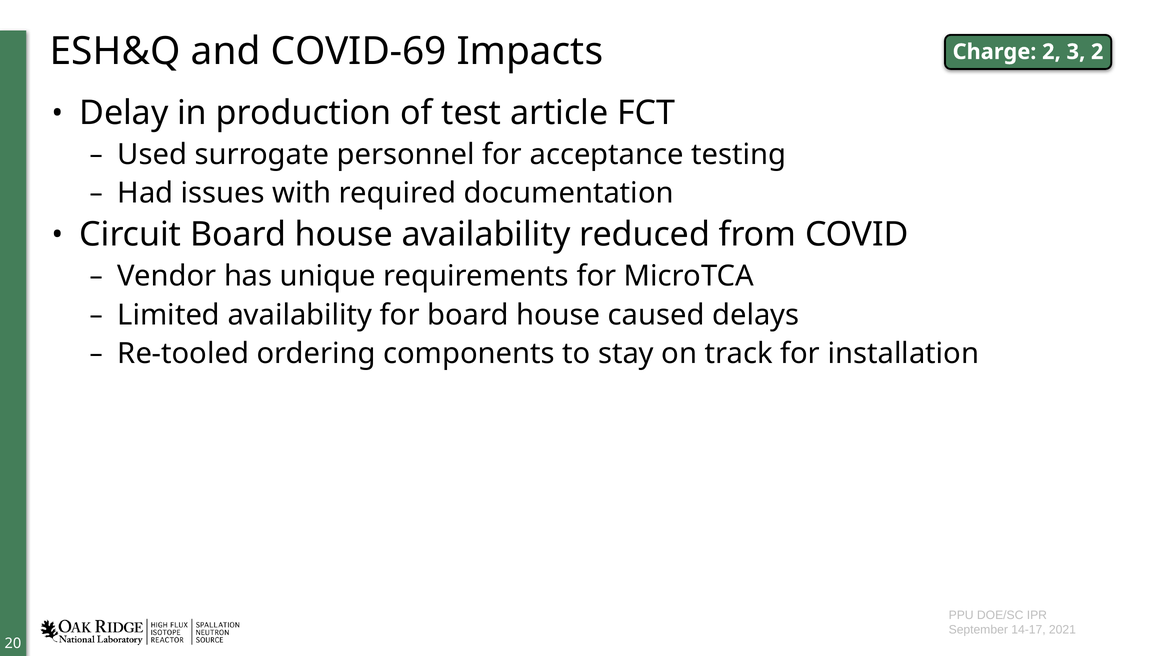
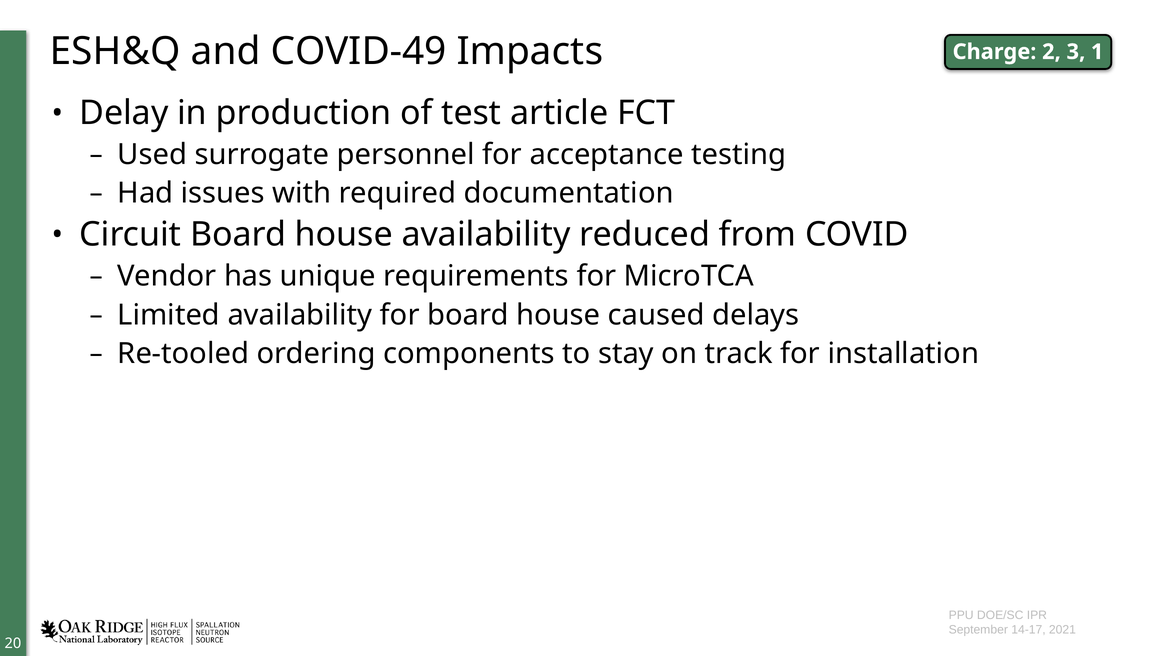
COVID-69: COVID-69 -> COVID-49 (359, 51)
3 2: 2 -> 1 (1097, 52)
